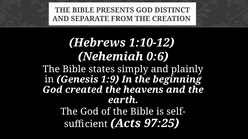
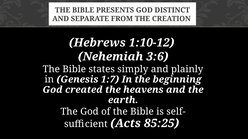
0:6: 0:6 -> 3:6 (157, 57)
1:9: 1:9 -> 1:7 (110, 80)
97:25: 97:25 -> 85:25 (161, 124)
